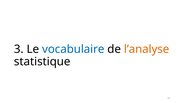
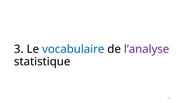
l’analyse colour: orange -> purple (147, 49)
